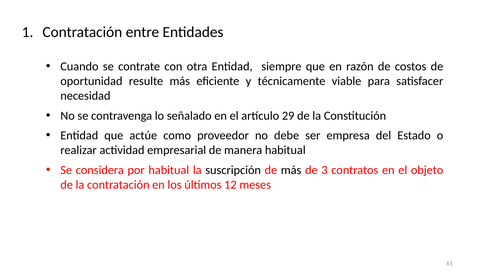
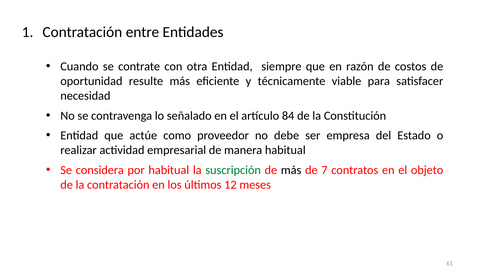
29: 29 -> 84 (288, 115)
suscripción colour: black -> green (233, 170)
3: 3 -> 7 (324, 170)
